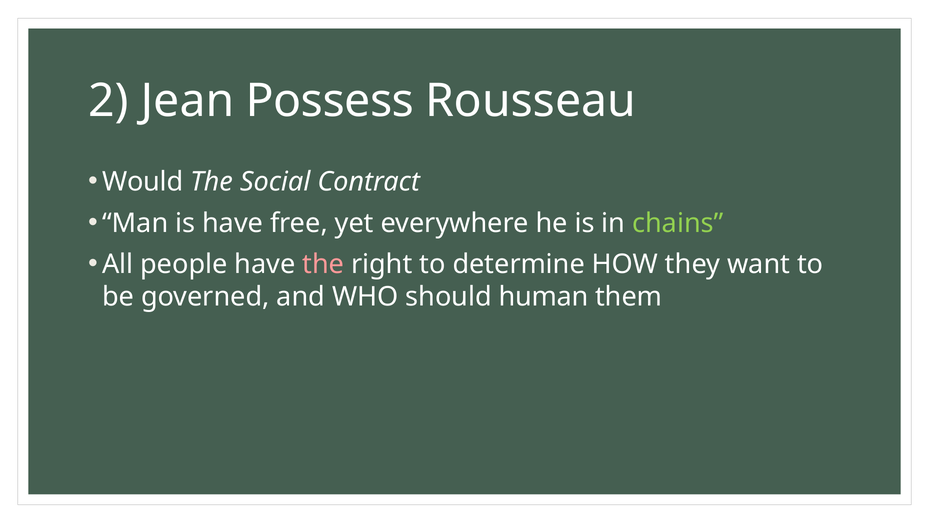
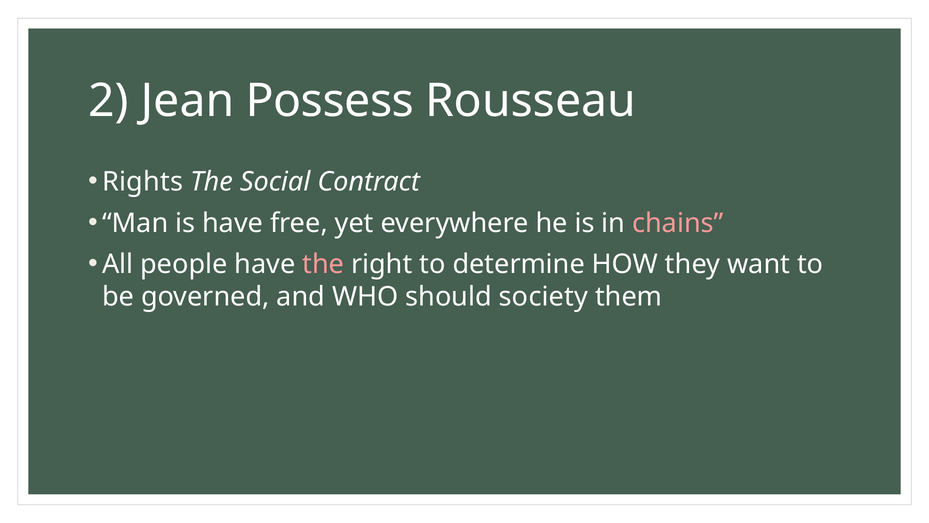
Would: Would -> Rights (143, 182)
chains colour: light green -> pink (678, 223)
human: human -> society (543, 297)
